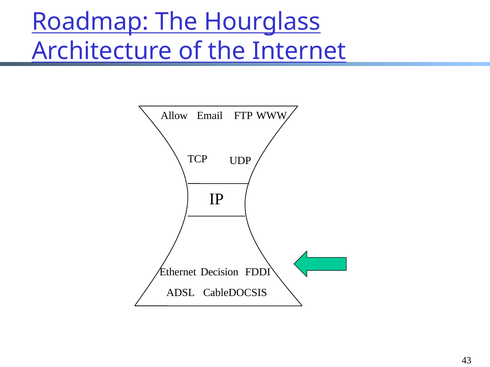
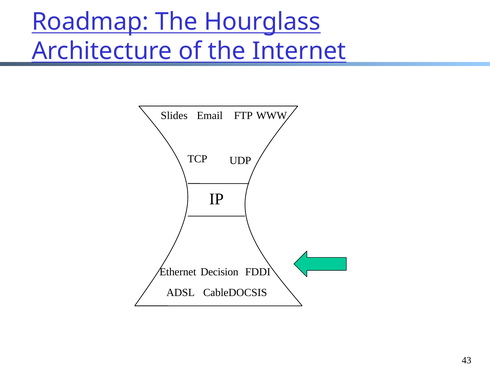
Allow: Allow -> Slides (174, 116)
